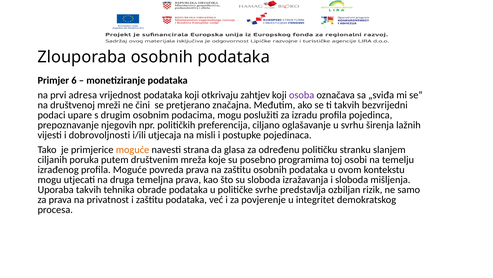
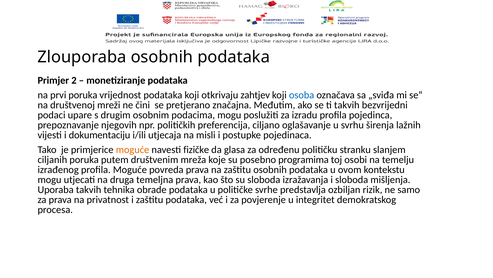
6: 6 -> 2 (74, 80)
prvi adresa: adresa -> poruka (83, 95)
osoba colour: purple -> blue (302, 95)
dobrovoljnosti: dobrovoljnosti -> dokumentaciju (100, 135)
strana: strana -> fizičke (196, 149)
